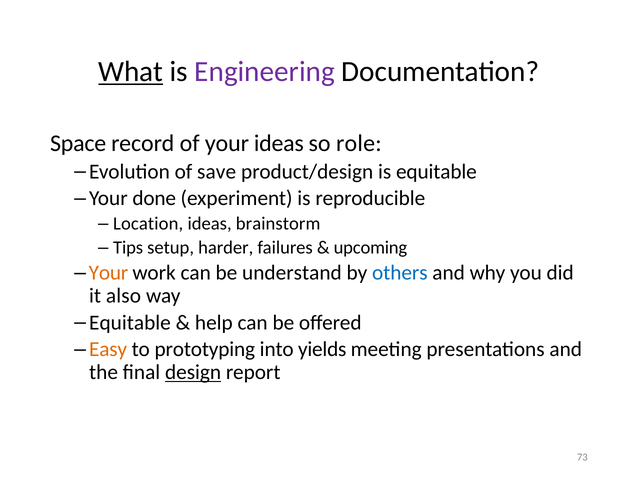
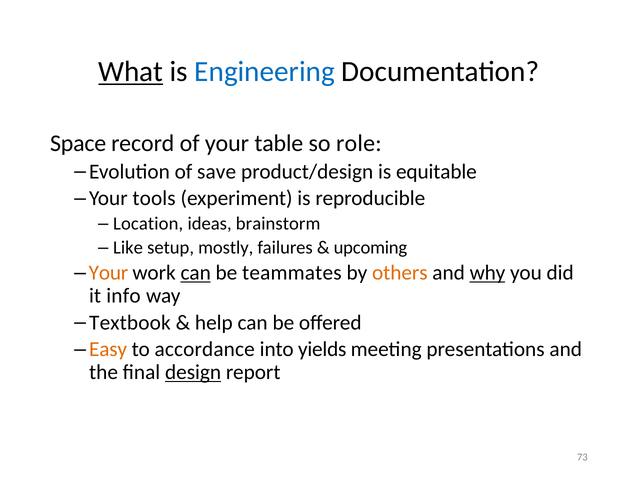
Engineering colour: purple -> blue (265, 72)
your ideas: ideas -> table (279, 143)
done: done -> tools (154, 198)
Tips: Tips -> Like (128, 247)
harder: harder -> mostly (226, 247)
can underline: none -> present (196, 273)
understand: understand -> teammates (292, 273)
others colour: blue -> orange (400, 273)
why underline: none -> present (487, 273)
also: also -> info (123, 296)
Equitable: Equitable -> Textbook (130, 322)
prototyping: prototyping -> accordance (205, 349)
